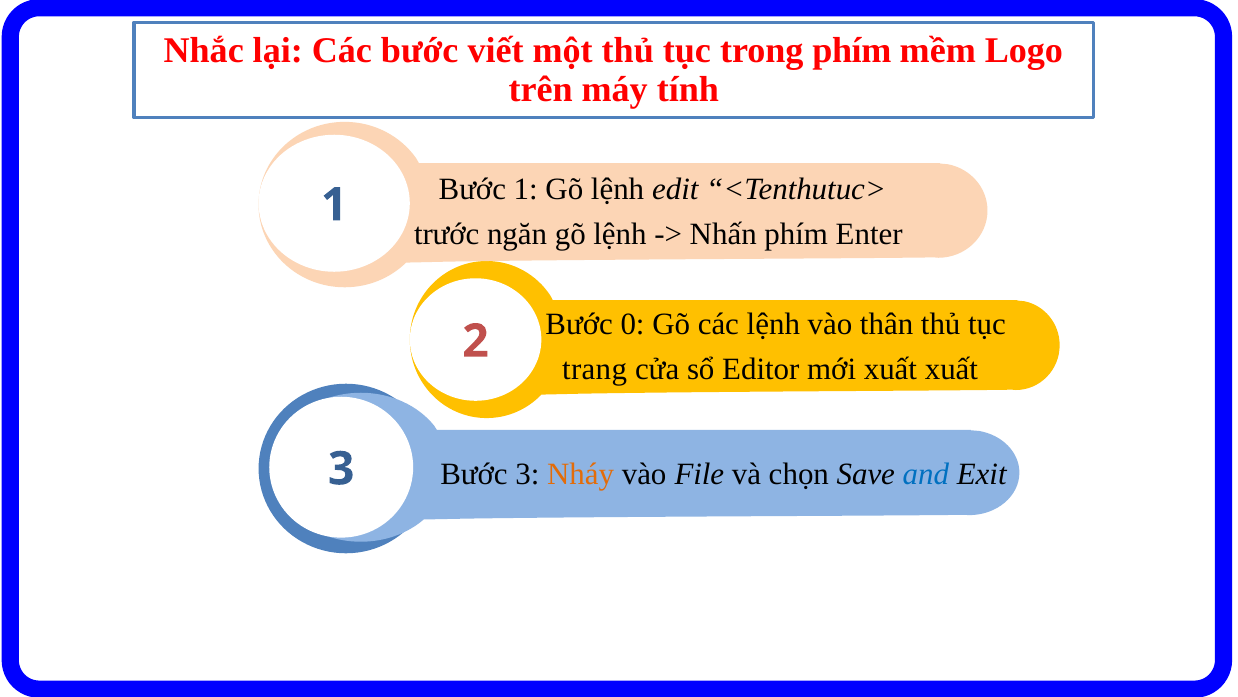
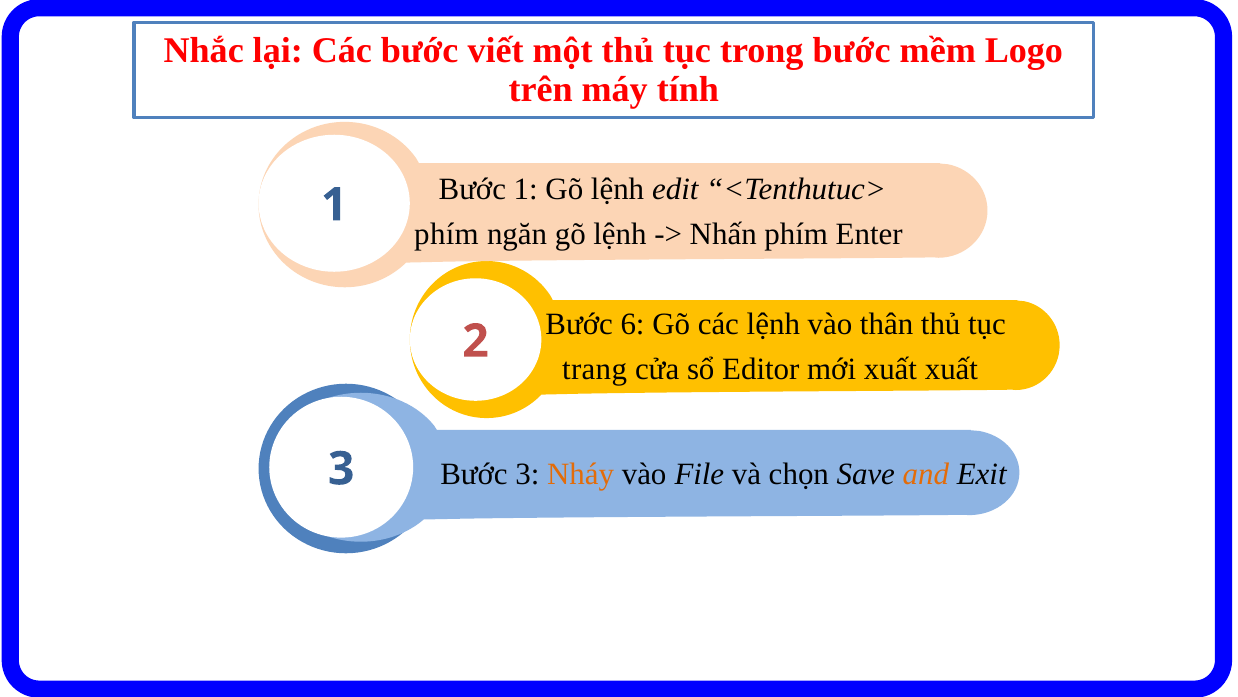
trong phím: phím -> bước (852, 50)
trước: trước -> phím (446, 234)
0: 0 -> 6 (633, 324)
and colour: blue -> orange (926, 474)
